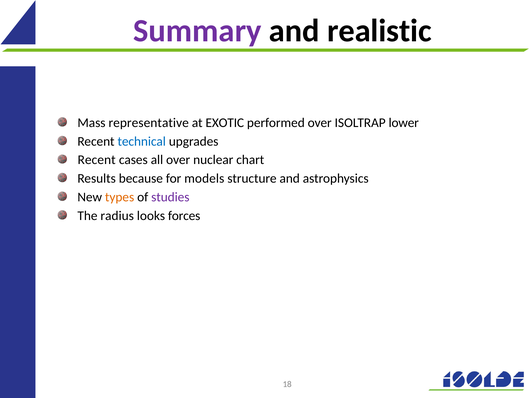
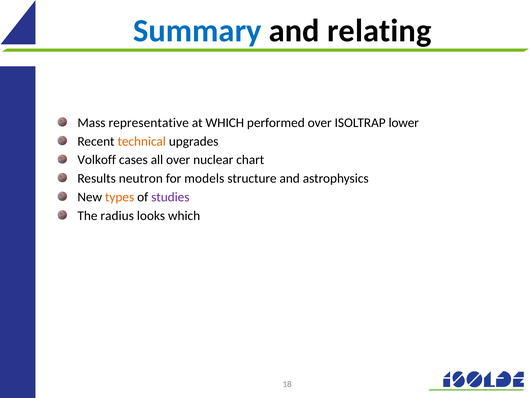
Summary colour: purple -> blue (197, 31)
realistic: realistic -> relating (379, 31)
at EXOTIC: EXOTIC -> WHICH (225, 123)
technical colour: blue -> orange (142, 141)
Recent: Recent -> Volkoff (97, 160)
because: because -> neutron (141, 179)
looks forces: forces -> which (184, 216)
